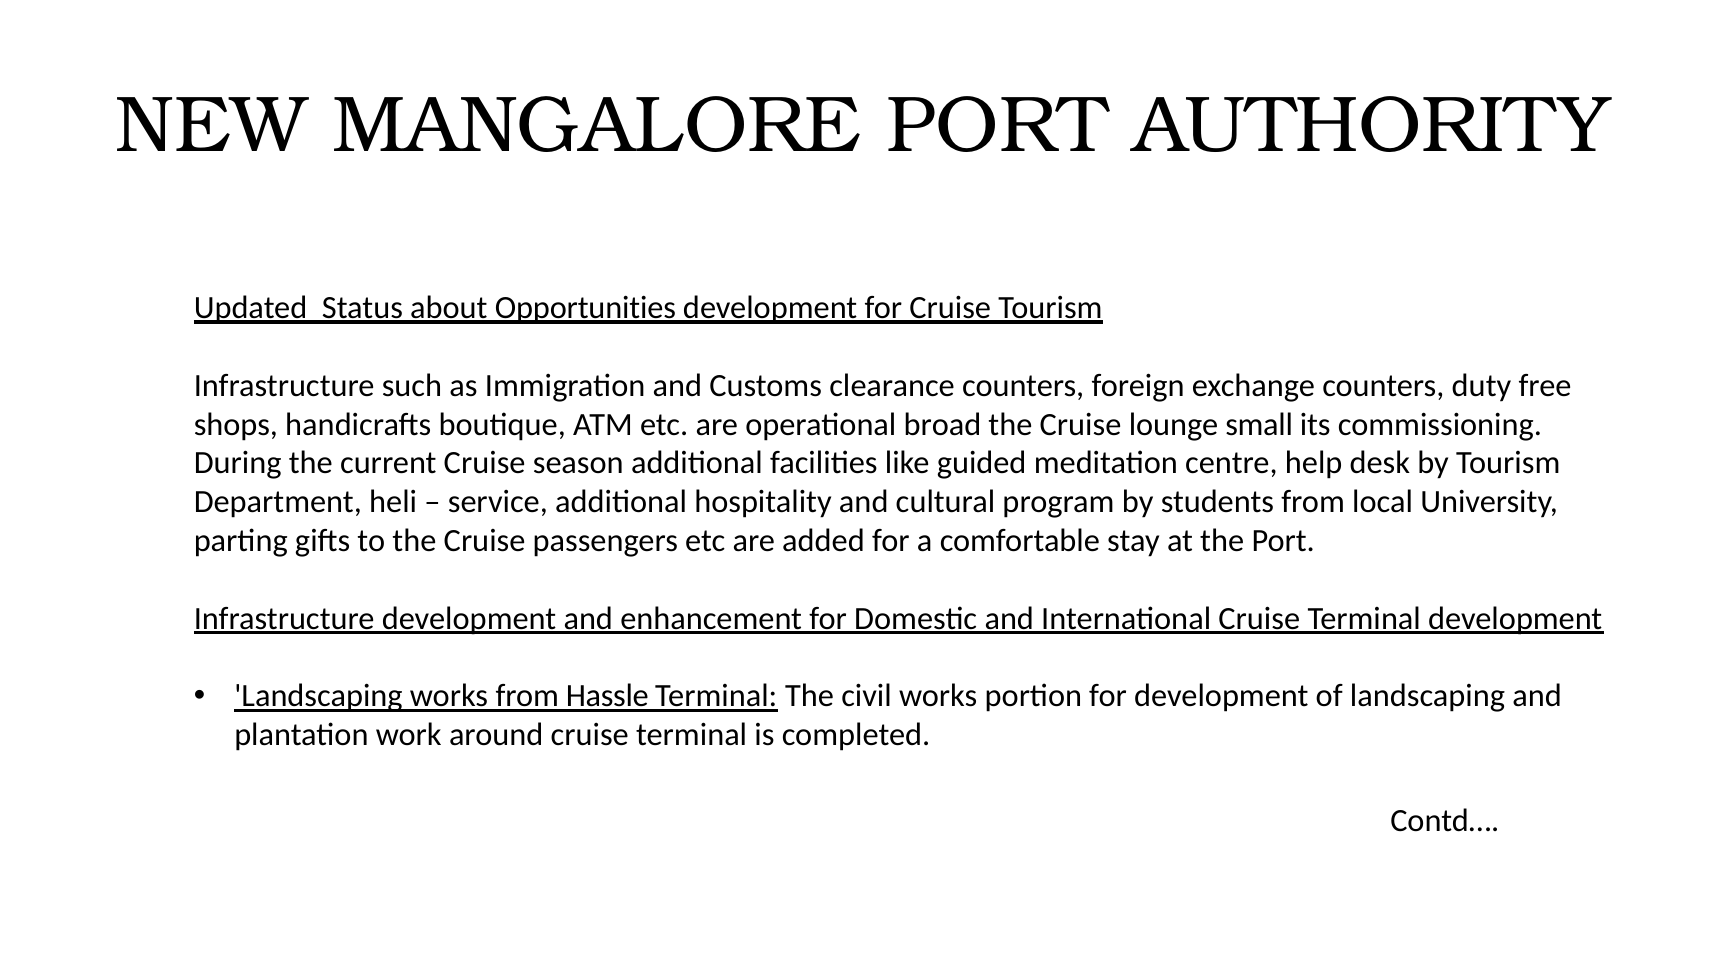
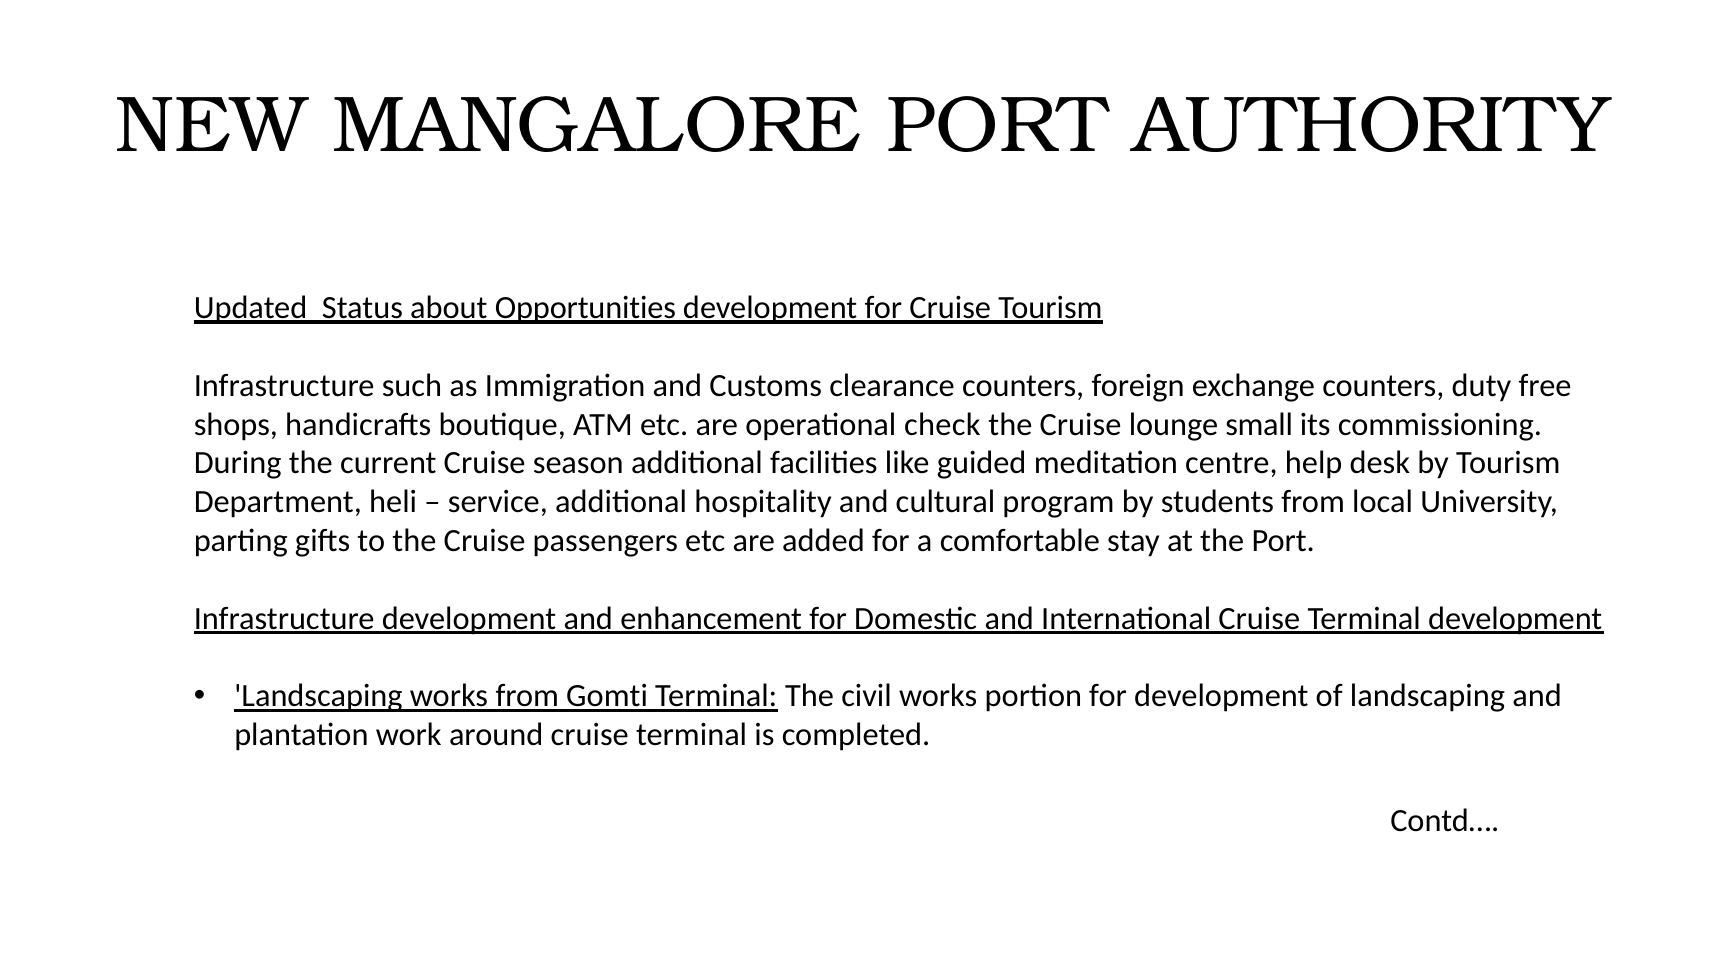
broad: broad -> check (942, 425)
Hassle: Hassle -> Gomti (607, 697)
